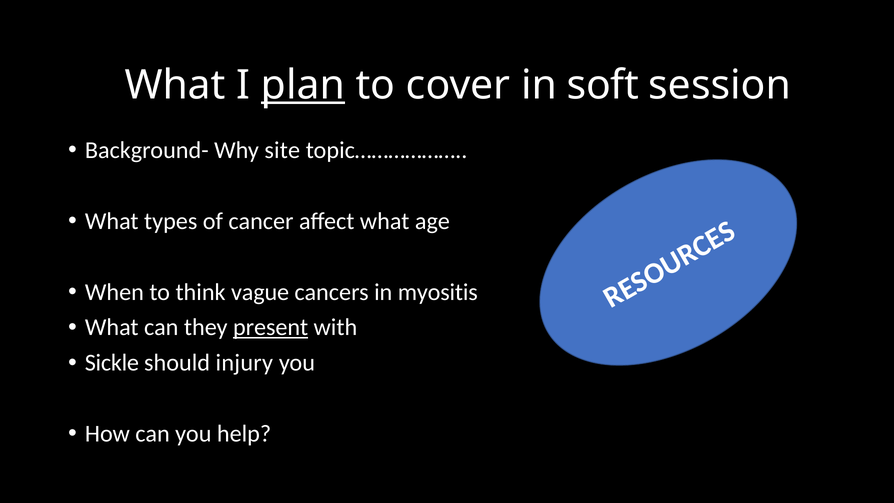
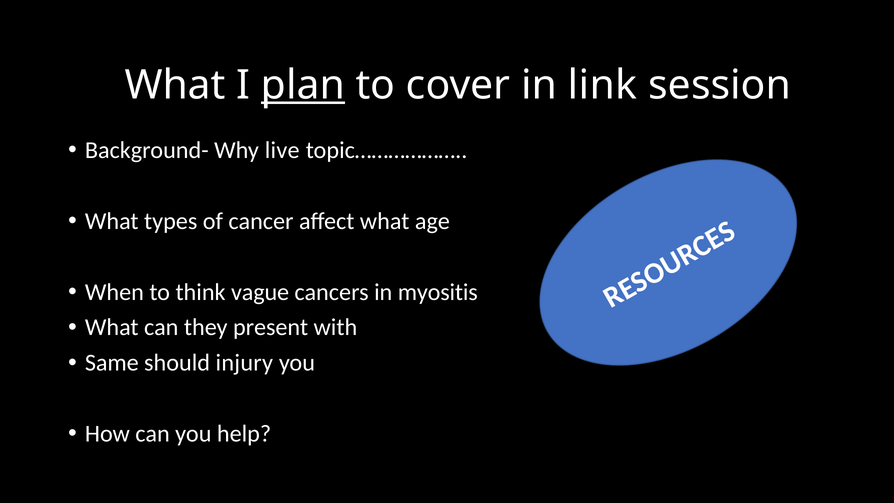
soft: soft -> link (602, 85)
site: site -> live (282, 150)
present underline: present -> none (271, 327)
Sickle: Sickle -> Same (112, 363)
